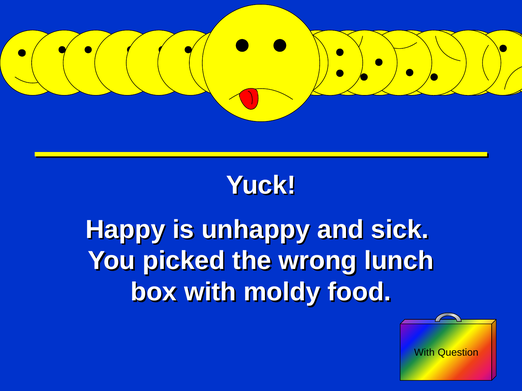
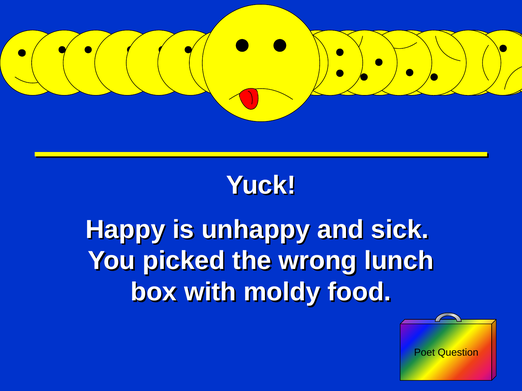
With: With -> Poet (424, 353)
